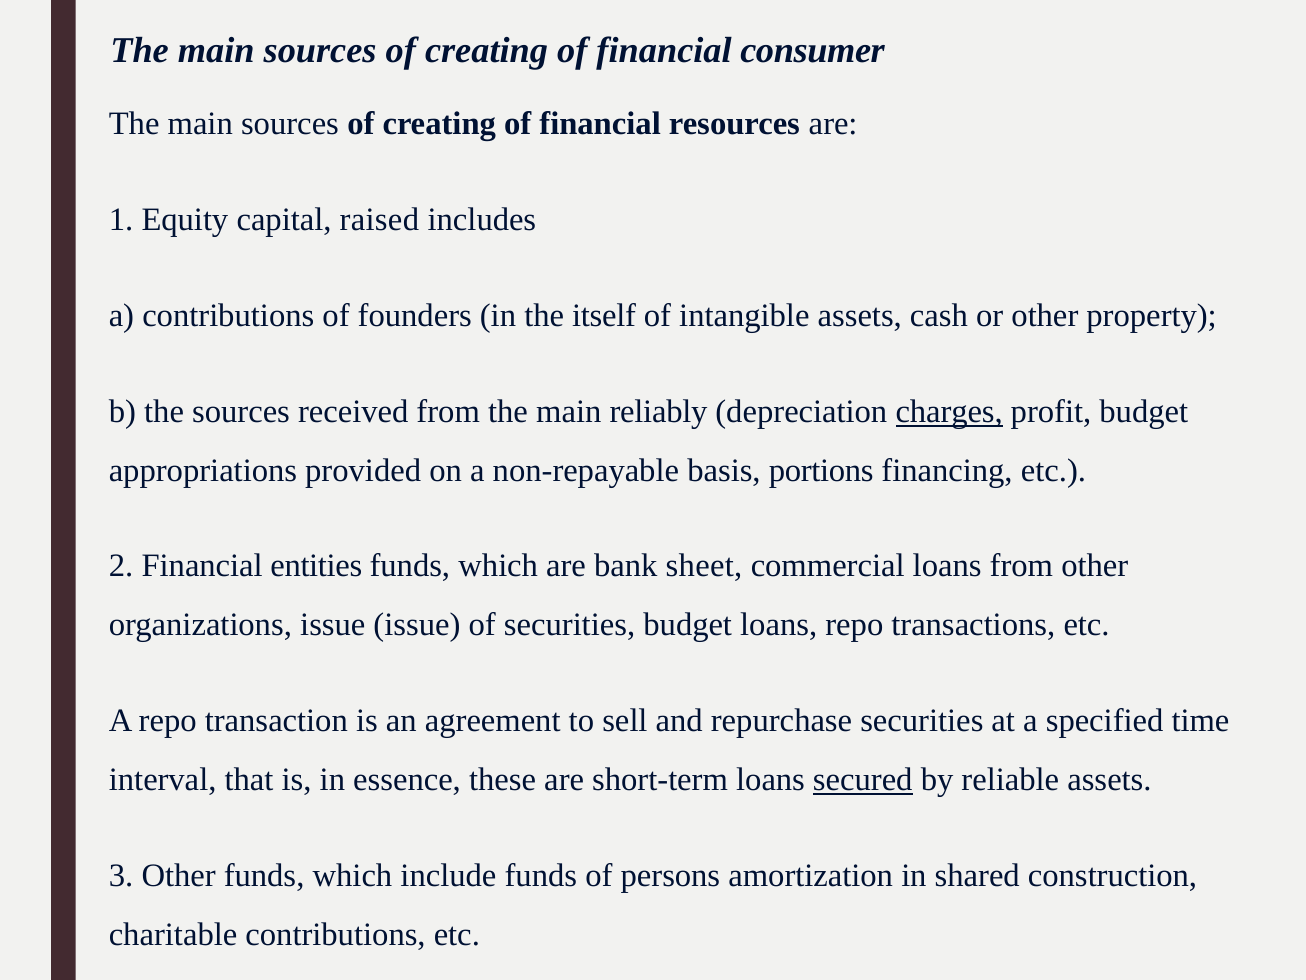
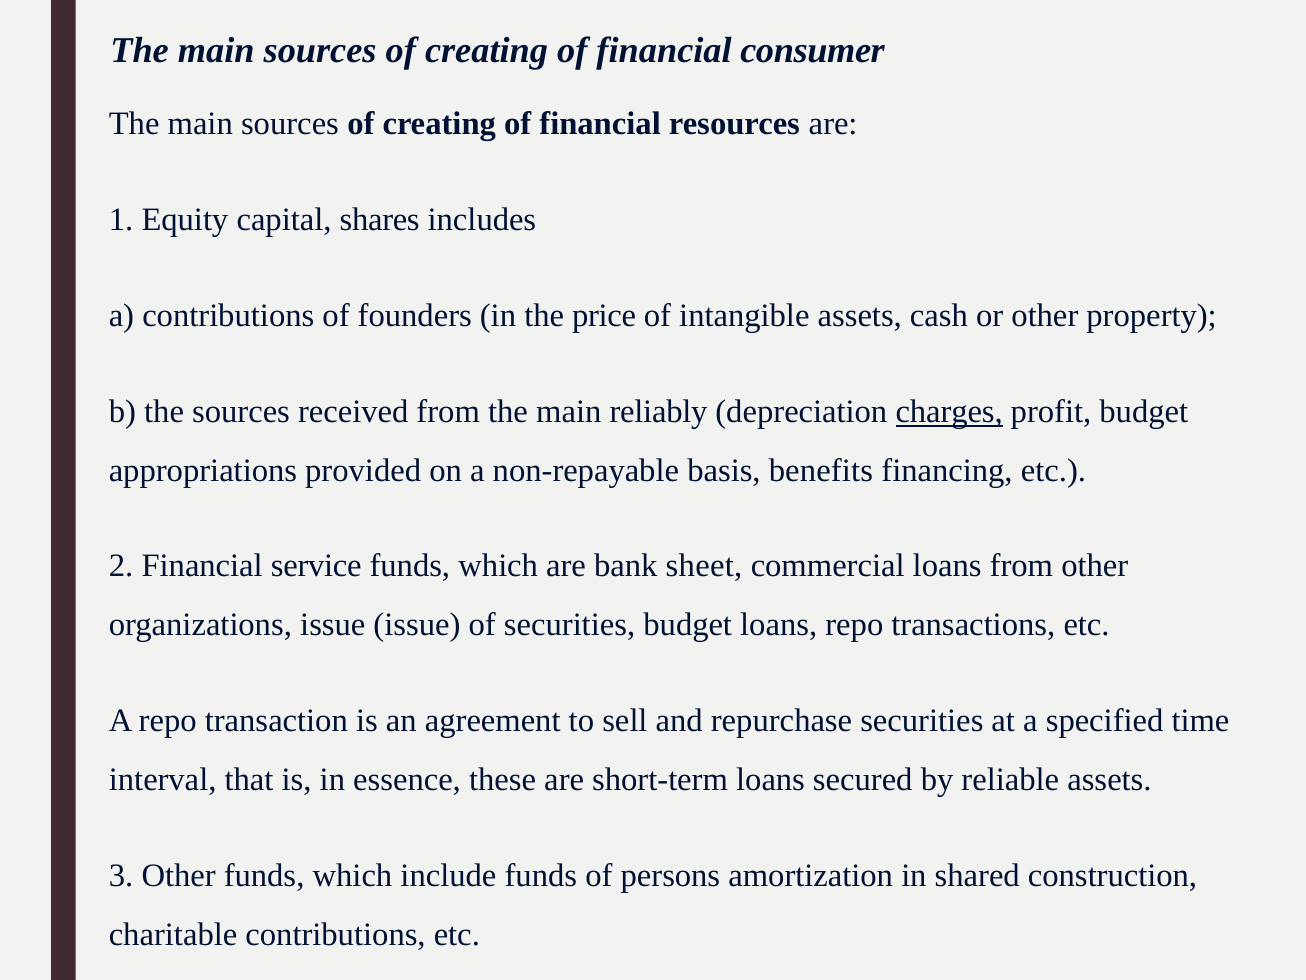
raised: raised -> shares (380, 220)
itself: itself -> price (604, 316)
portions: portions -> benefits (821, 470)
entities: entities -> service (316, 566)
secured underline: present -> none (863, 779)
